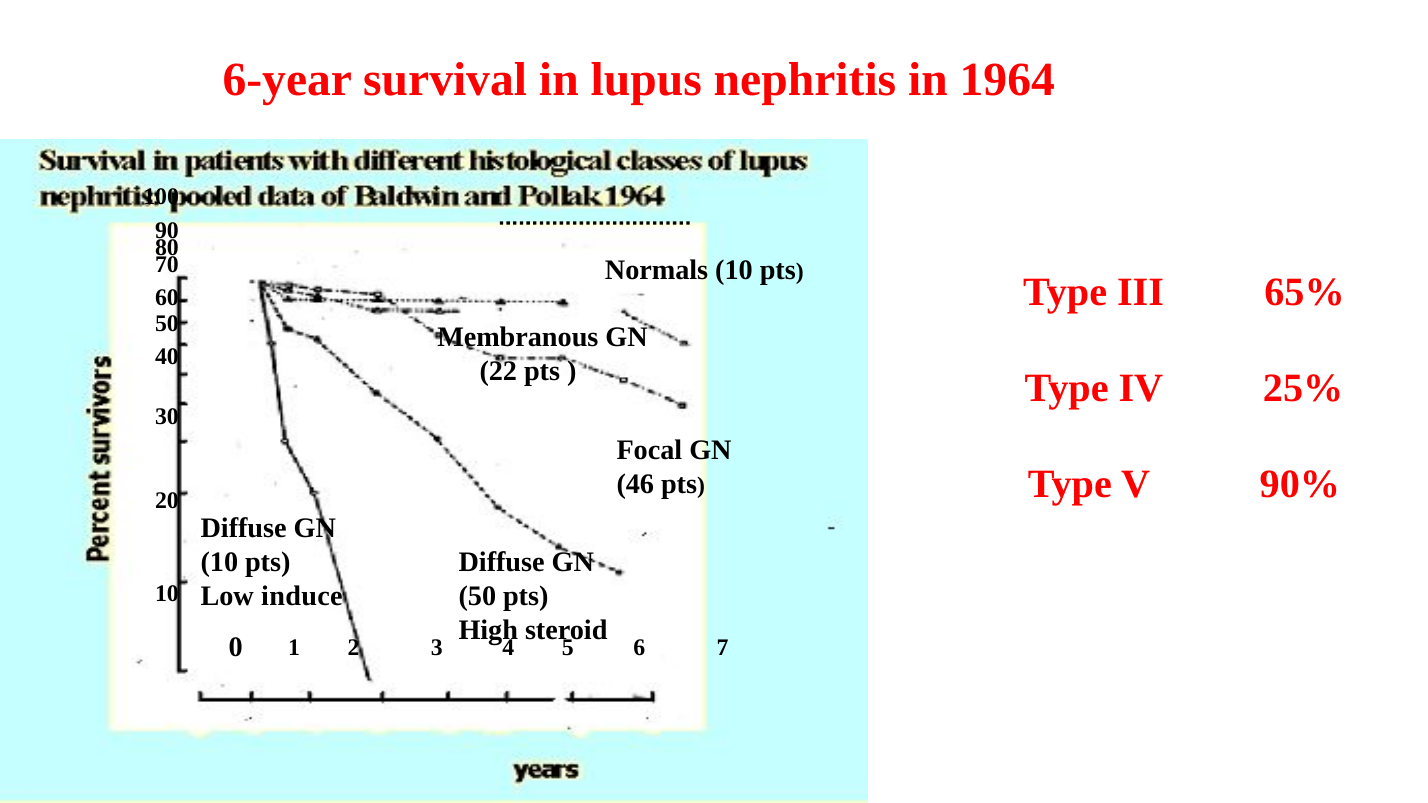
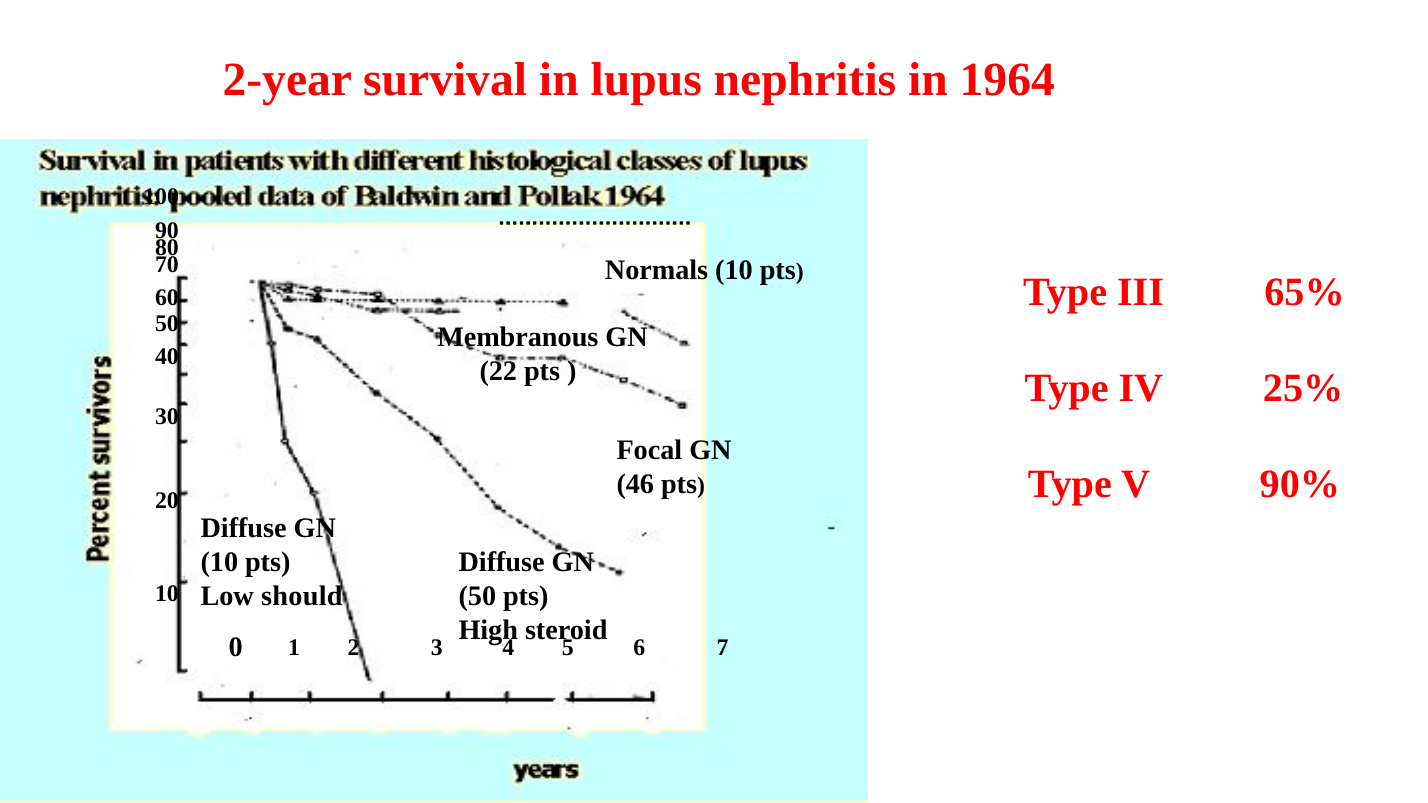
6-year: 6-year -> 2-year (287, 79)
induce: induce -> should (302, 597)
